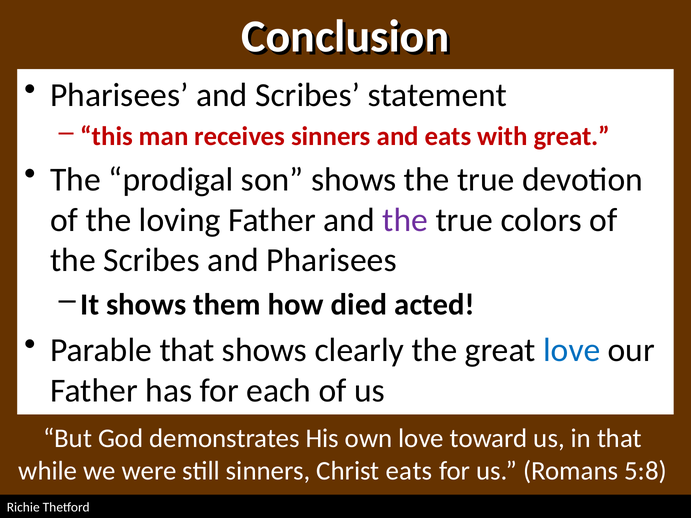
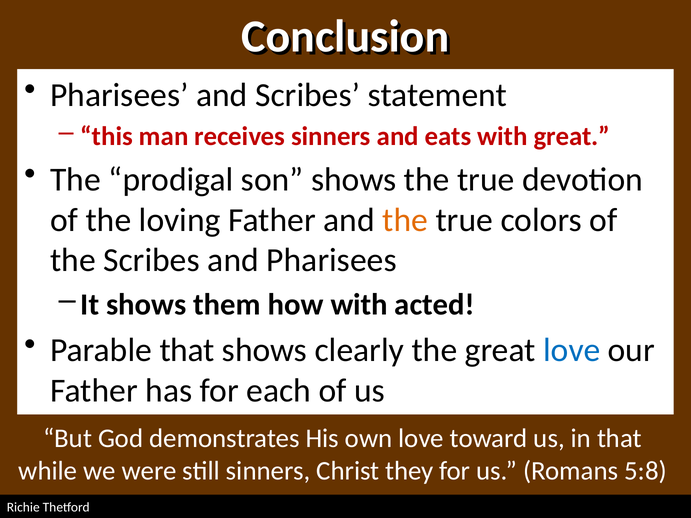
the colour: purple -> orange (405, 220)
how died: died -> with (359, 305)
Christ eats: eats -> they (409, 471)
